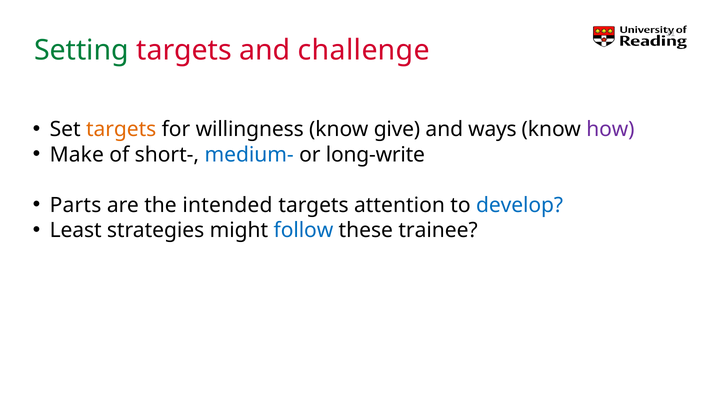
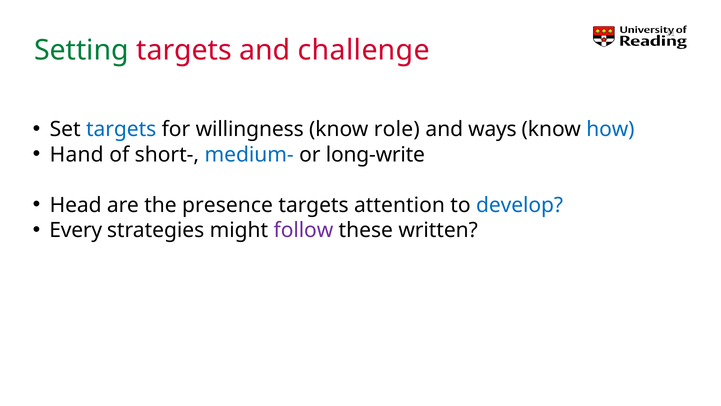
targets colour: orange -> blue (121, 129)
give: give -> role (397, 129)
how colour: purple -> blue (610, 129)
Make: Make -> Hand (77, 154)
Parts: Parts -> Head (76, 205)
intended: intended -> presence (228, 205)
Least: Least -> Every (76, 230)
follow colour: blue -> purple (303, 230)
trainee: trainee -> written (438, 230)
